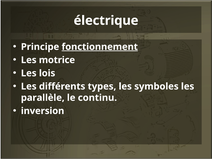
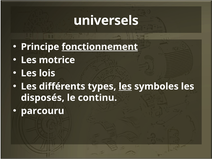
électrique: électrique -> universels (106, 21)
les underline: none -> present (125, 86)
parallèle: parallèle -> disposés (43, 98)
inversion: inversion -> parcouru (43, 111)
